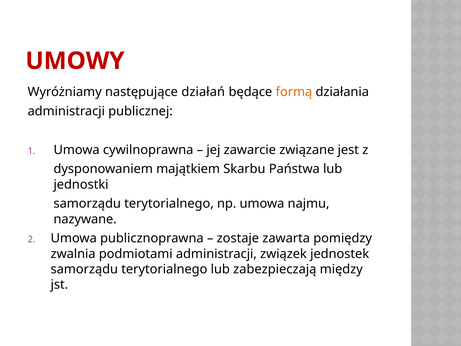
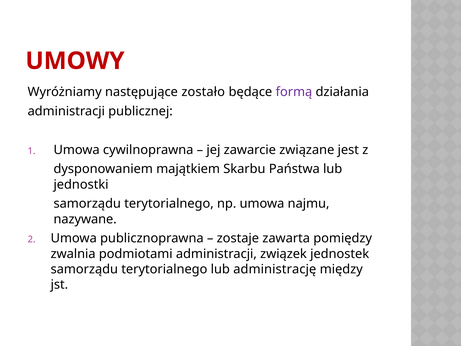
działań: działań -> zostało (203, 92)
formą colour: orange -> purple (294, 92)
zabezpieczają: zabezpieczają -> administrację (275, 269)
